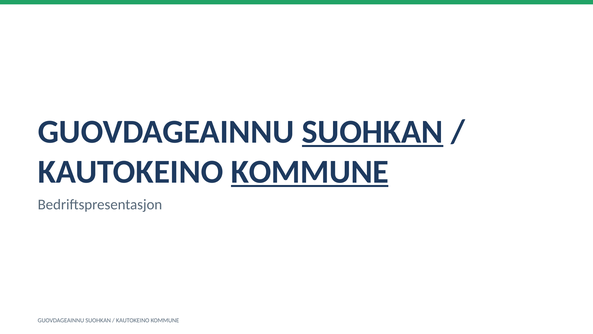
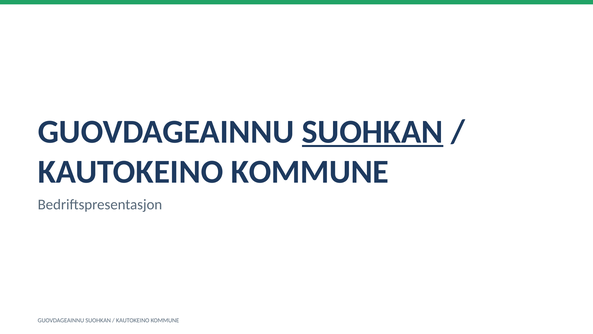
KOMMUNE underline: present -> none (310, 172)
